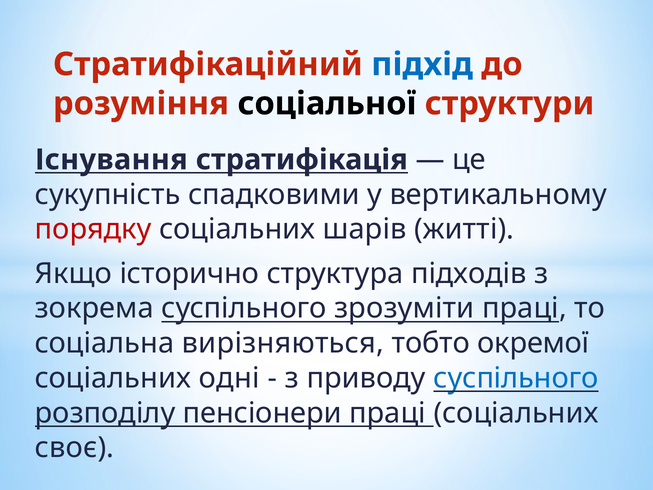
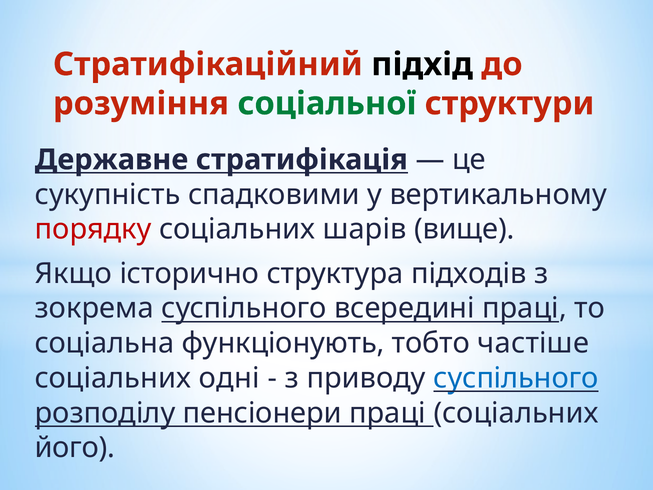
підхід colour: blue -> black (422, 64)
соціальної colour: black -> green (327, 104)
Існування: Існування -> Державне (112, 160)
житті: житті -> вище (464, 229)
зрозуміти: зрозуміти -> всередині (404, 308)
вирізняються: вирізняються -> функціонують (283, 343)
окремої: окремої -> частіше (533, 343)
своє: своє -> його (75, 448)
